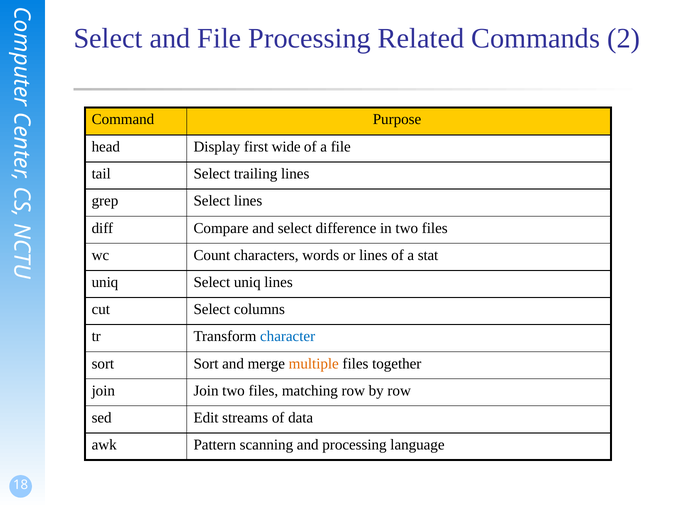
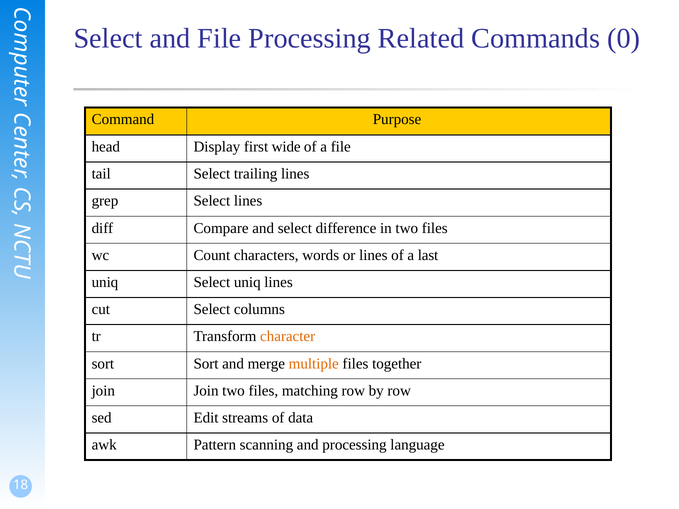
2: 2 -> 0 (624, 38)
stat: stat -> last (428, 255)
character colour: blue -> orange (288, 337)
